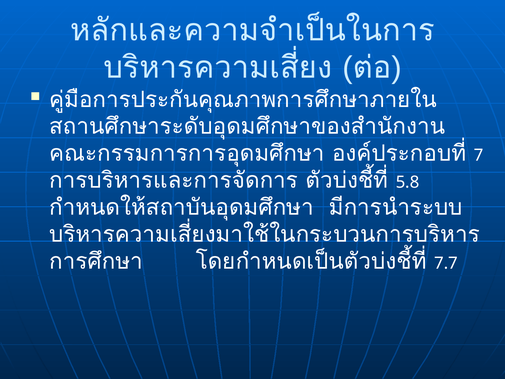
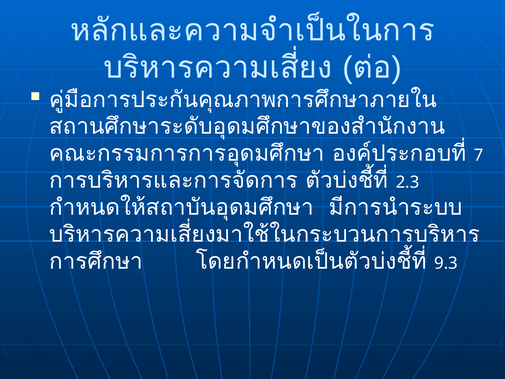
5.8: 5.8 -> 2.3 (408, 182)
7.7: 7.7 -> 9.3 (446, 263)
